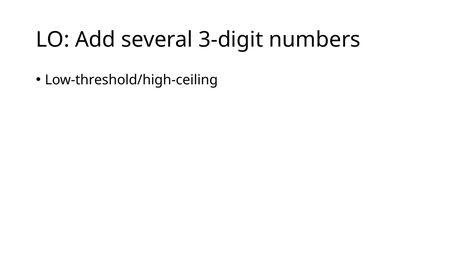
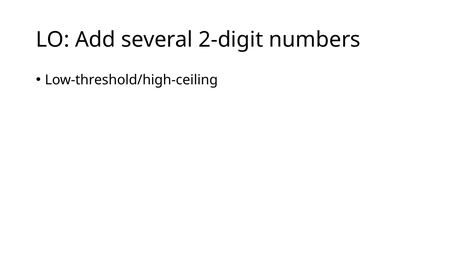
3-digit: 3-digit -> 2-digit (231, 40)
